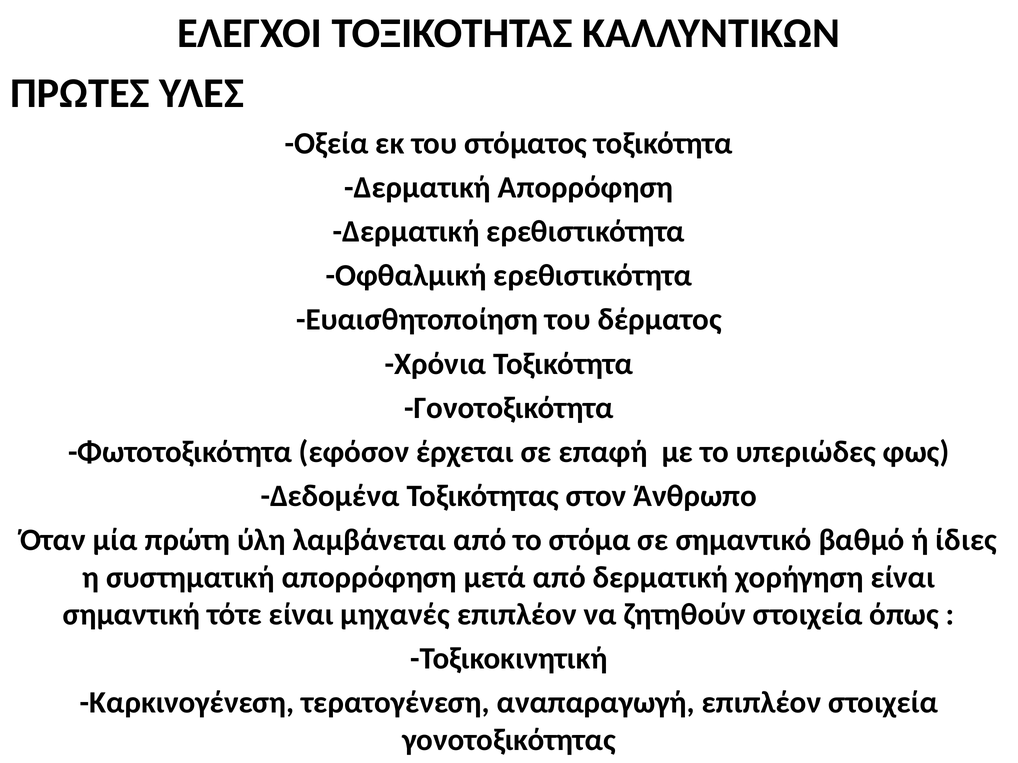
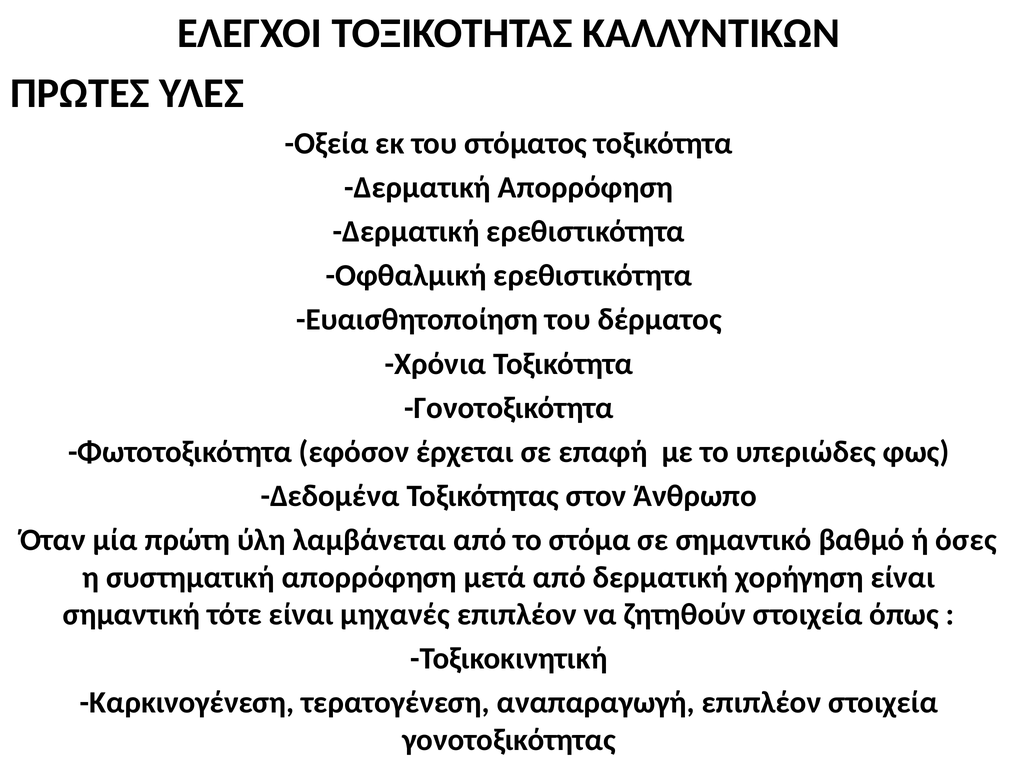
ίδιες: ίδιες -> όσες (966, 540)
